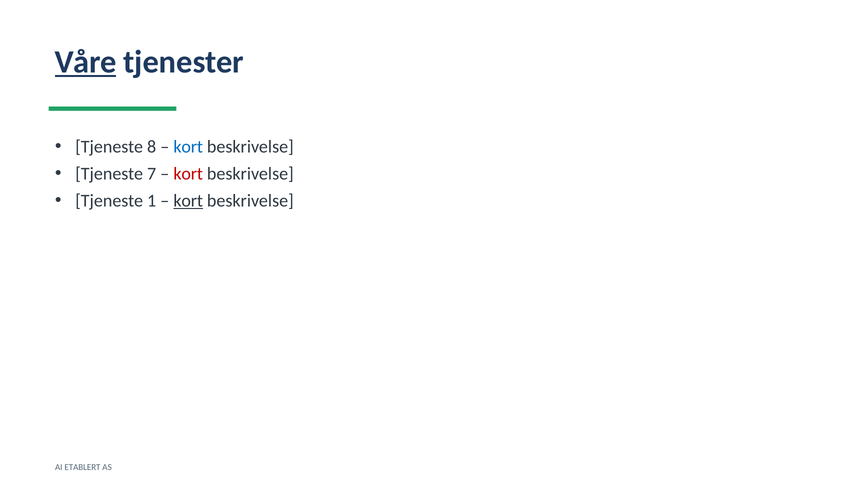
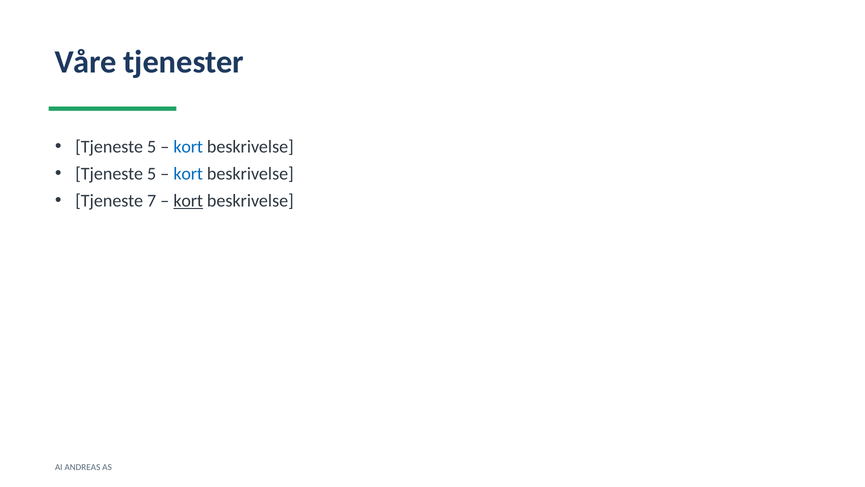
Våre underline: present -> none (86, 62)
8: 8 -> 5 (152, 147)
7: 7 -> 5 (152, 174)
kort colour: red -> blue (188, 174)
1: 1 -> 7 (152, 201)
ETABLERT: ETABLERT -> ANDREAS (82, 467)
